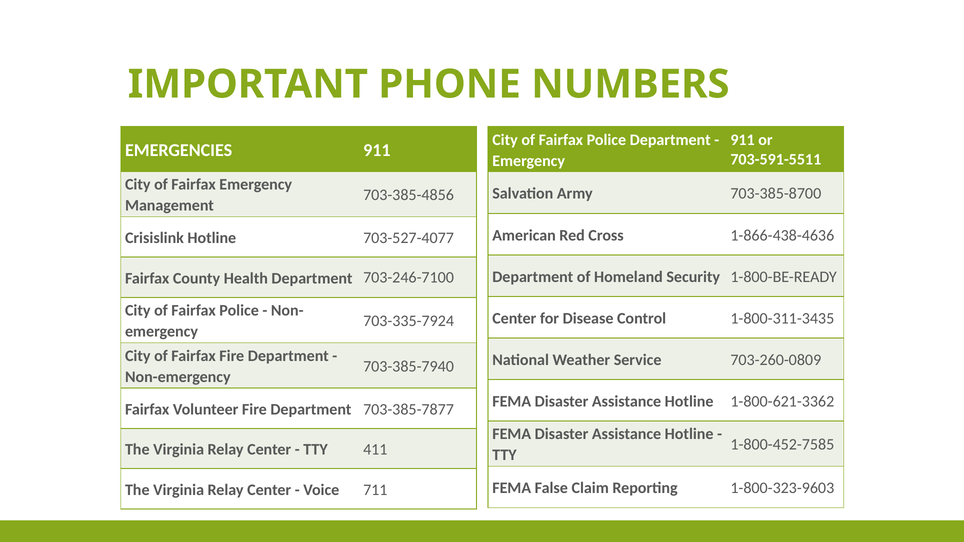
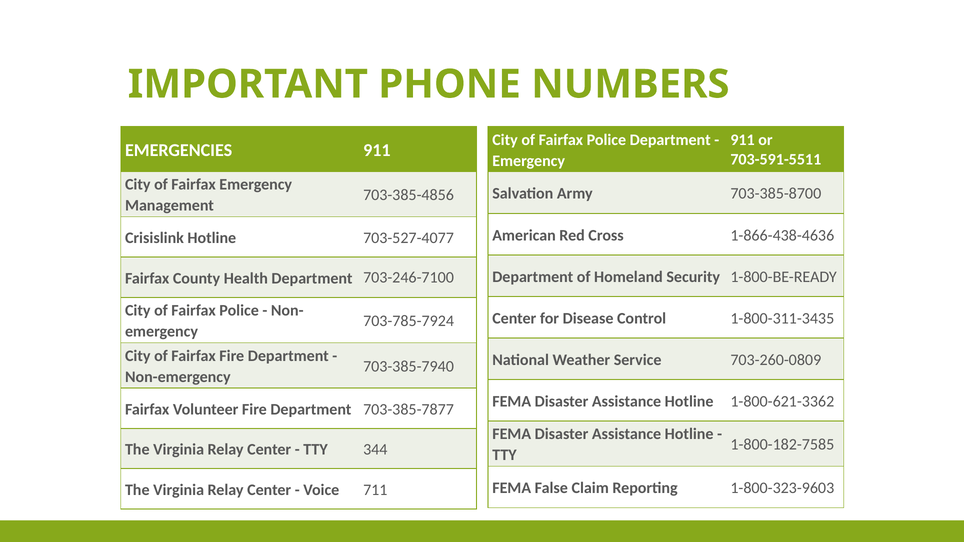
703-335-7924: 703-335-7924 -> 703-785-7924 (409, 321)
1-800-452-7585: 1-800-452-7585 -> 1-800-182-7585 (782, 445)
411: 411 -> 344 (375, 450)
